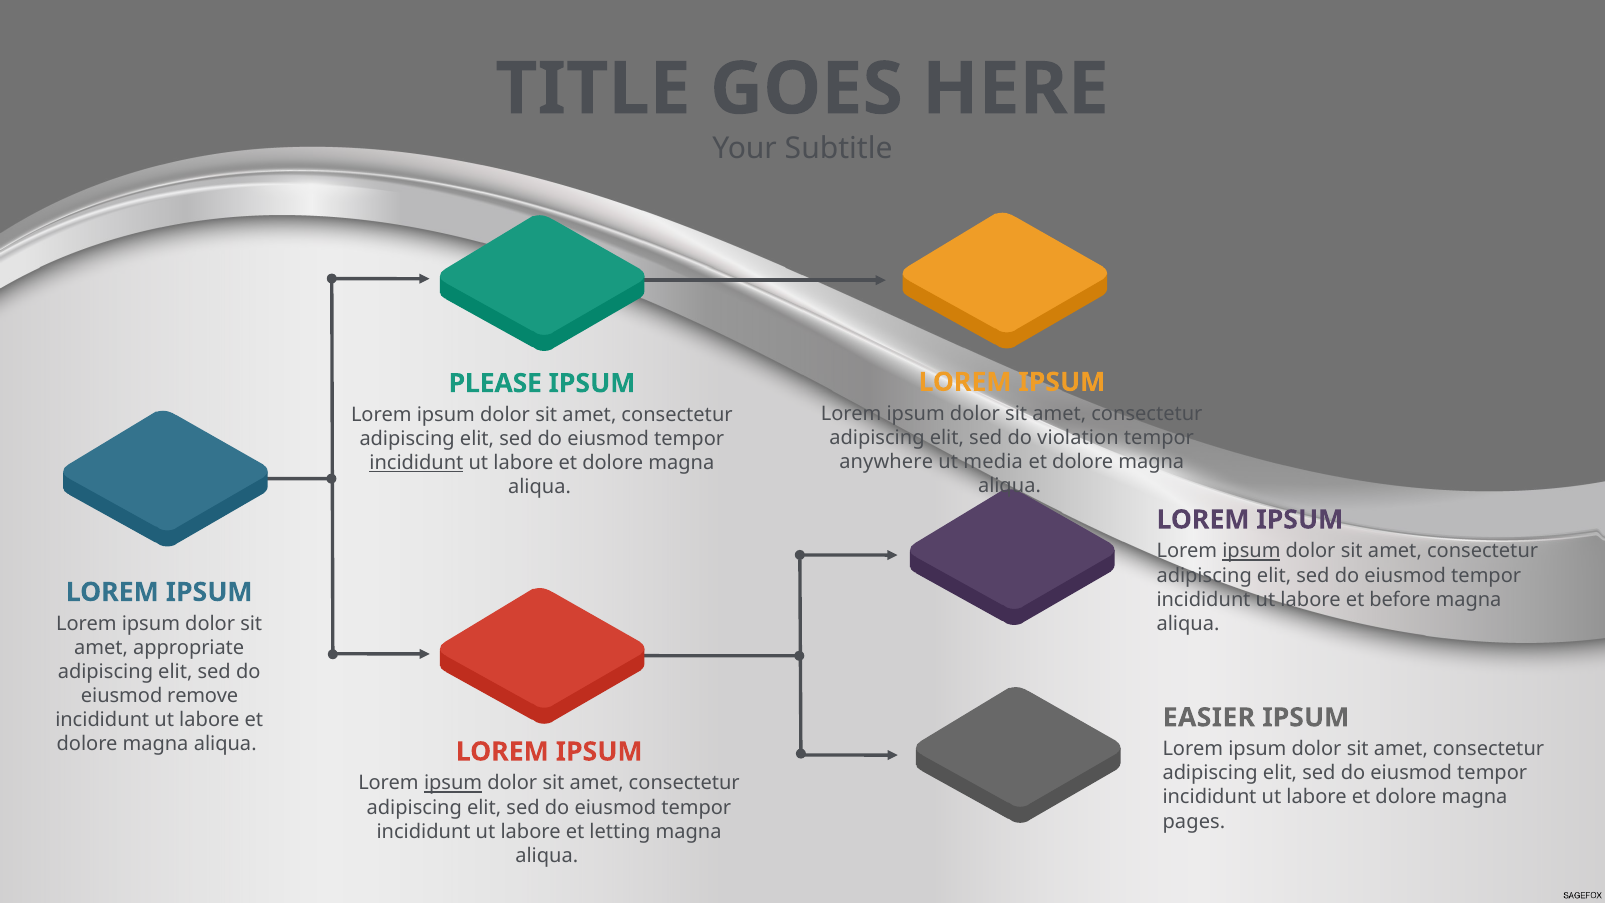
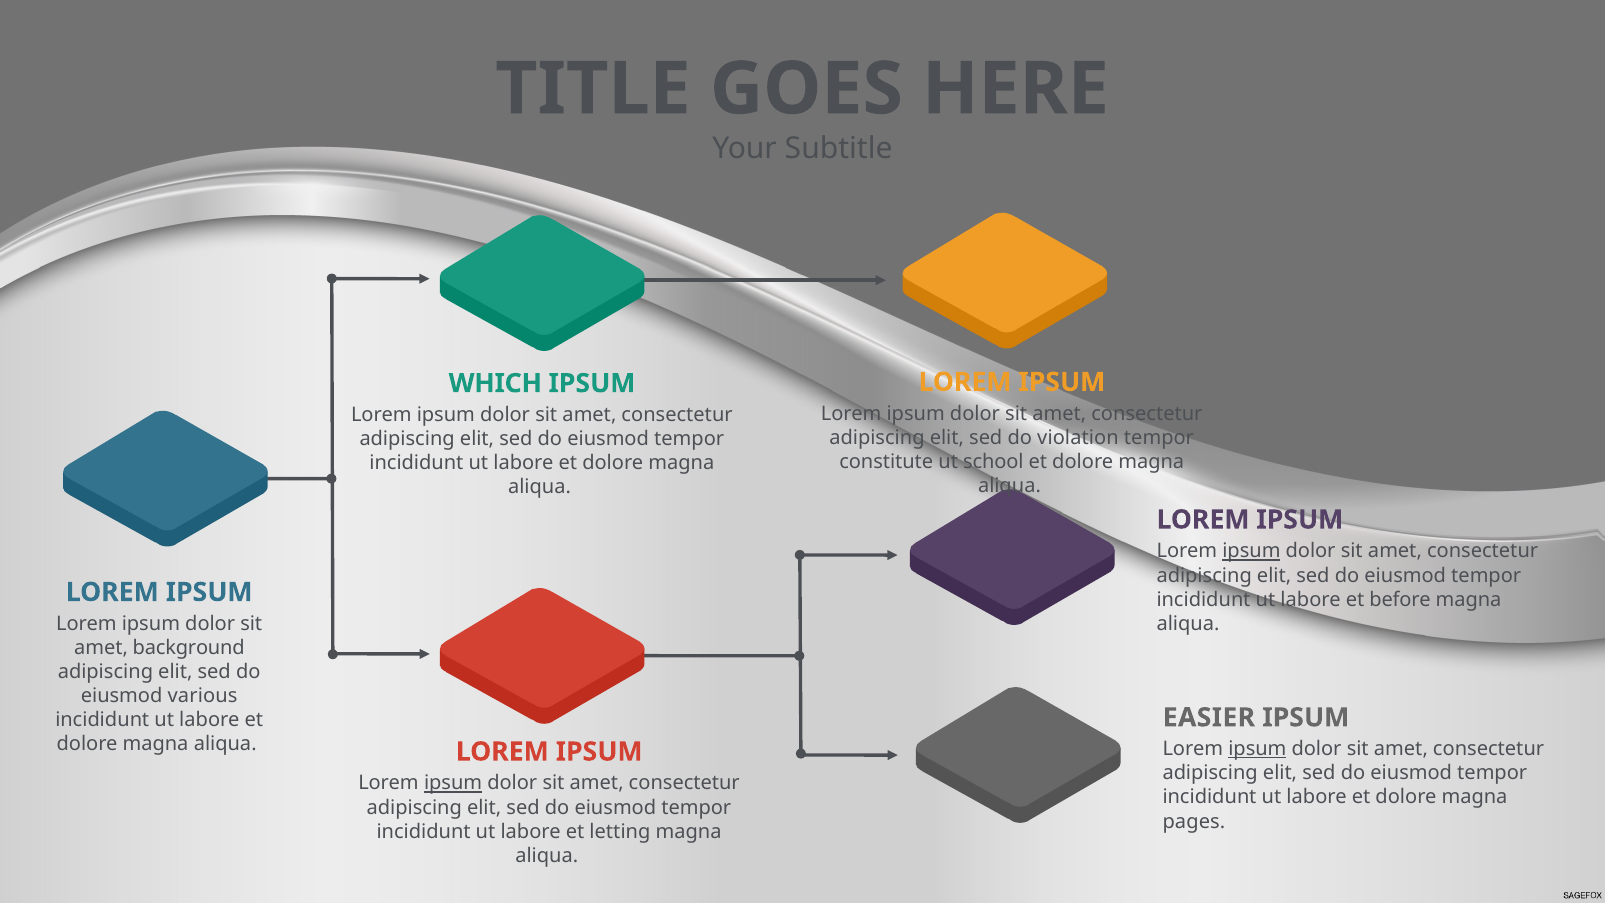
PLEASE: PLEASE -> WHICH (495, 383)
anywhere: anywhere -> constitute (886, 462)
media: media -> school (993, 462)
incididunt underline: present -> none (416, 463)
appropriate: appropriate -> background (189, 648)
remove: remove -> various (203, 696)
ipsum underline: none -> present (1257, 749)
